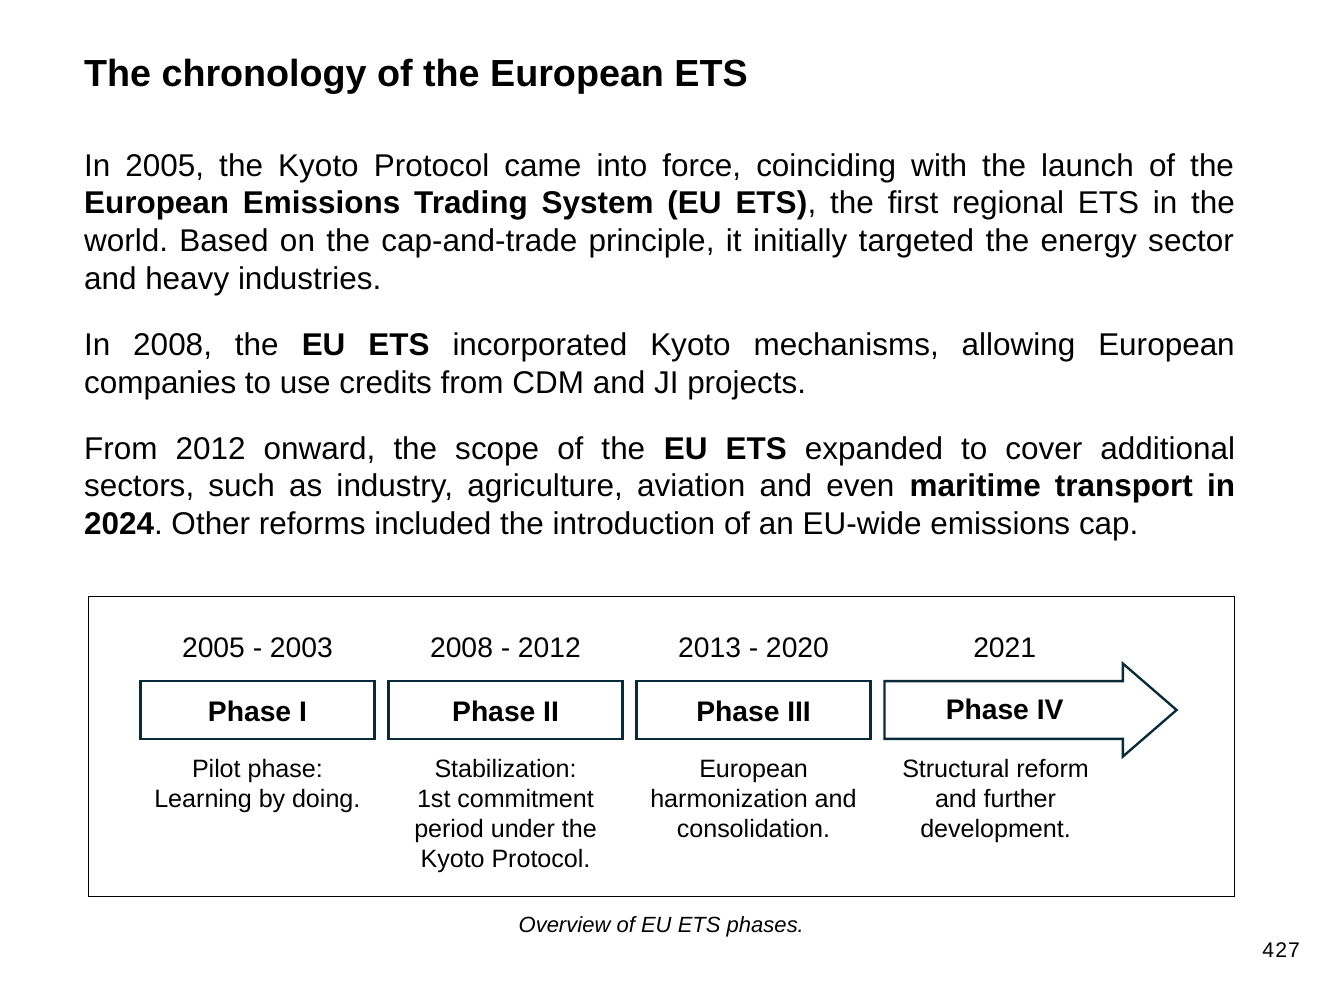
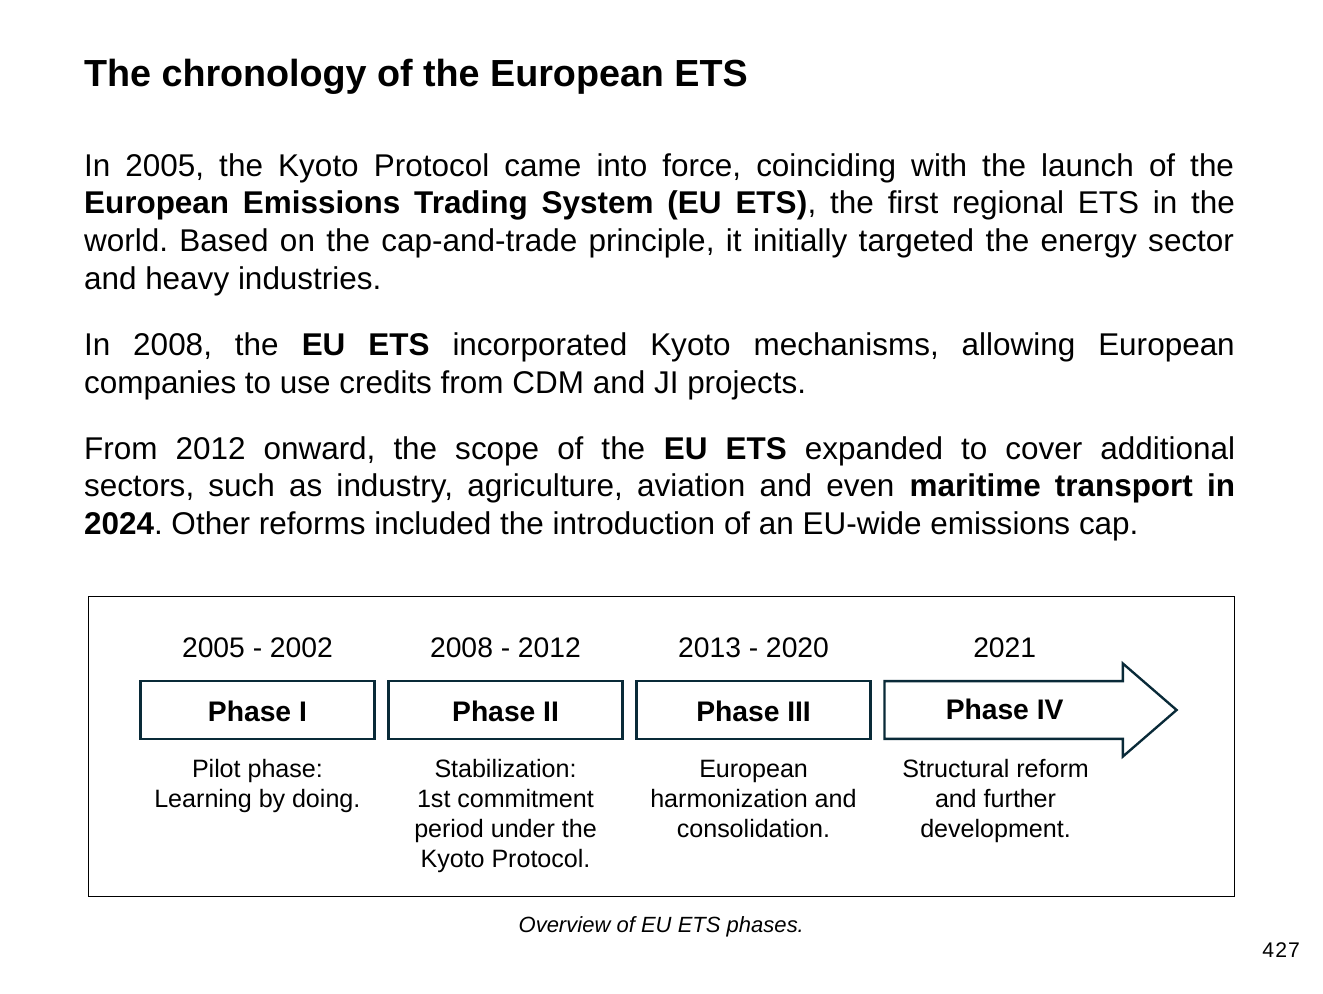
2003: 2003 -> 2002 (301, 648)
